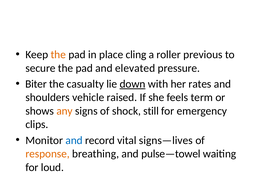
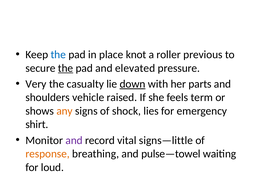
the colour: orange -> blue (58, 55)
cling: cling -> knot (136, 55)
the underline: none -> present (66, 68)
Biter: Biter -> Very (36, 84)
rates: rates -> parts (200, 84)
still: still -> lies (151, 111)
clips: clips -> shirt (37, 124)
and colour: blue -> purple (74, 140)
signs—lives: signs—lives -> signs—little (166, 140)
